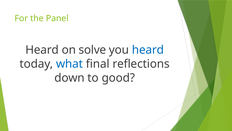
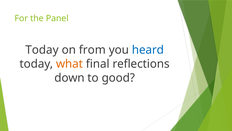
Heard: Heard -> Today (42, 50)
solve: solve -> from (92, 50)
what colour: blue -> orange (70, 64)
